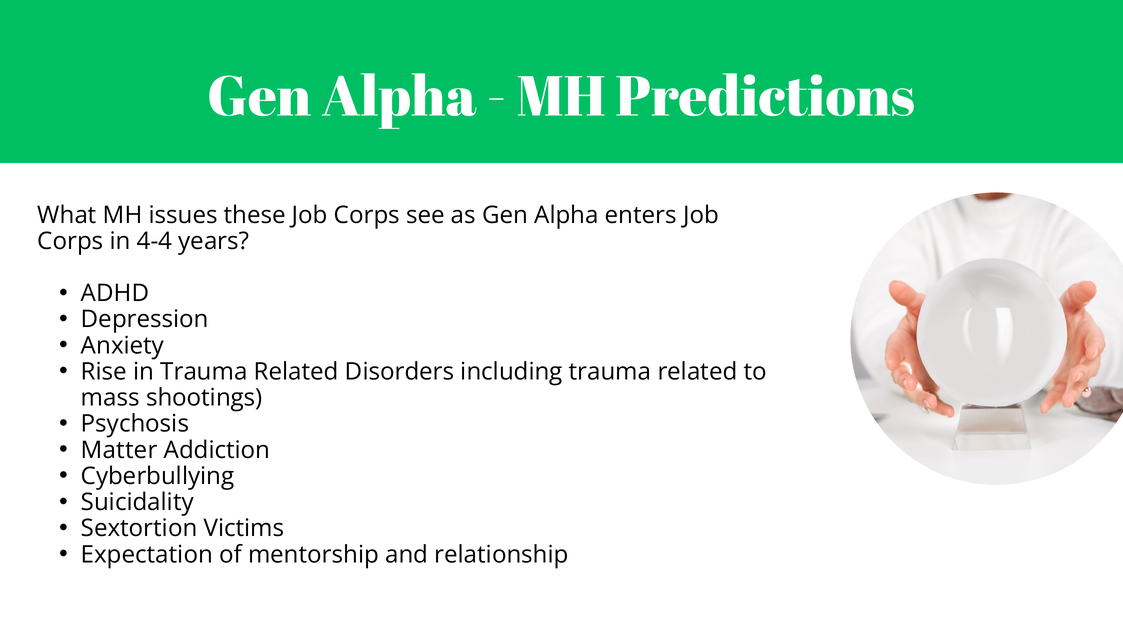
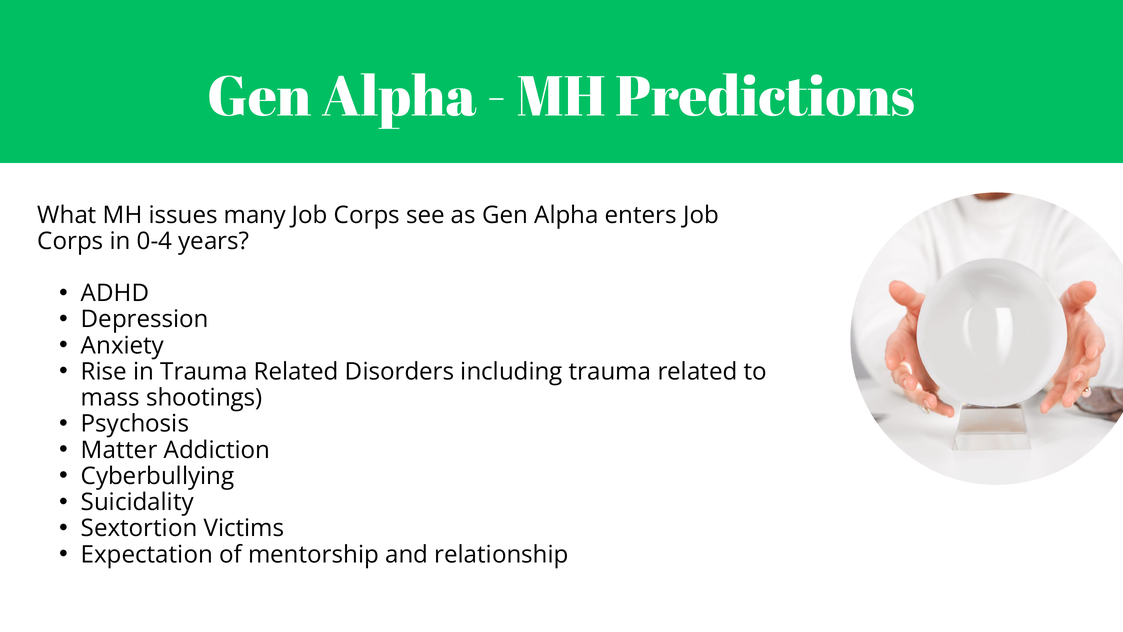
these: these -> many (255, 215)
4-4: 4-4 -> 0-4 (154, 241)
